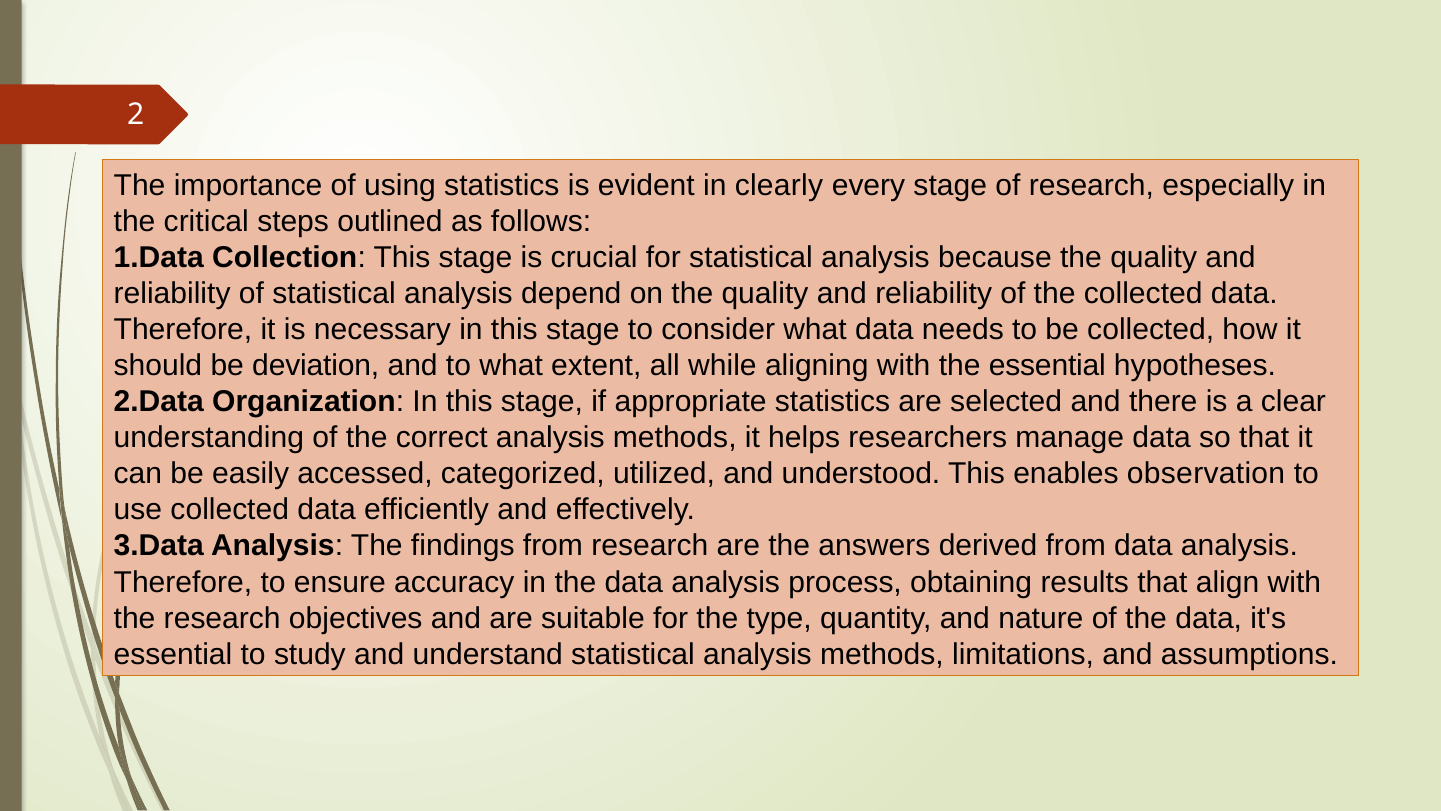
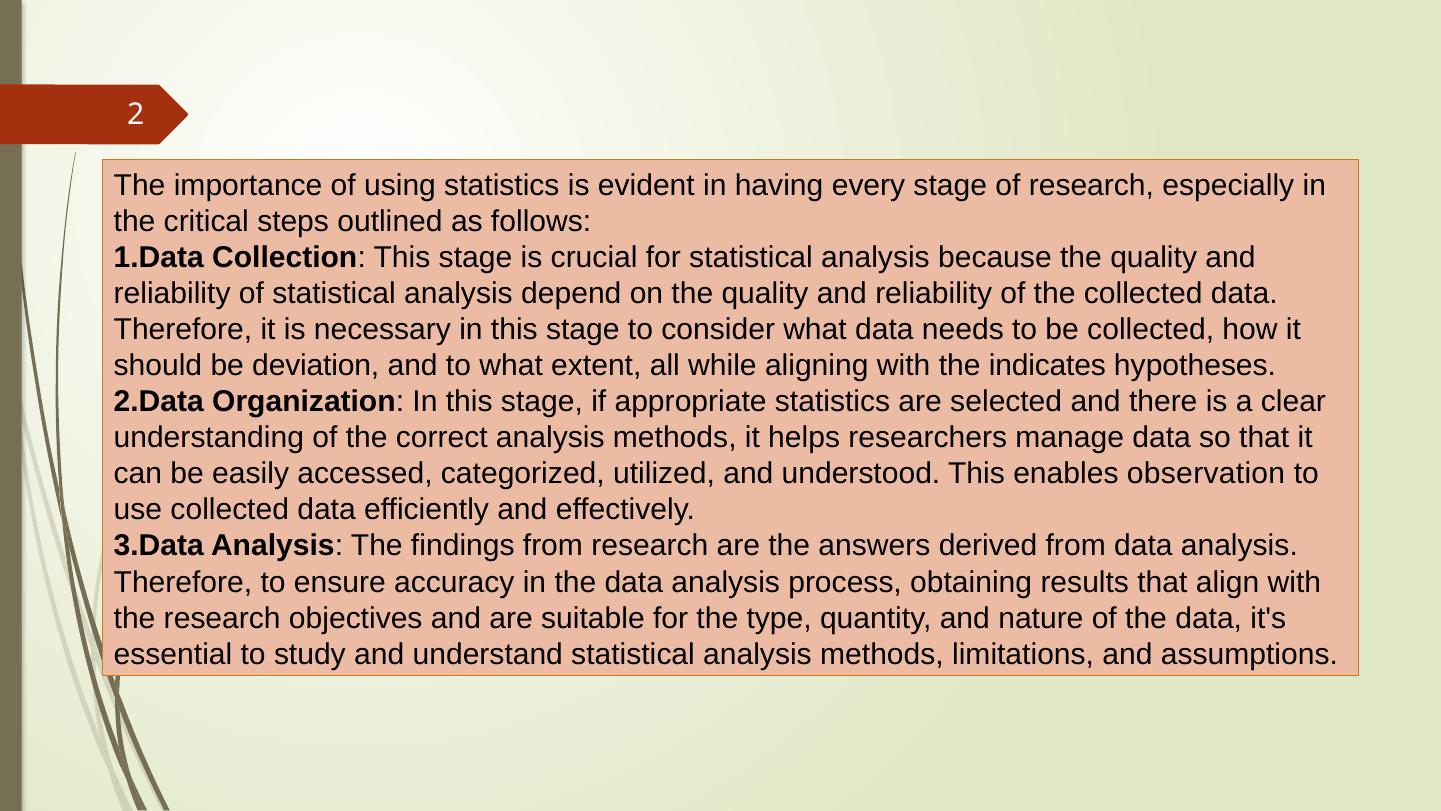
clearly: clearly -> having (779, 185)
the essential: essential -> indicates (1047, 366)
